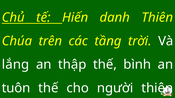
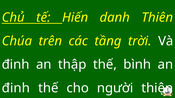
lắng: lắng -> đinh (16, 65)
tuôn: tuôn -> đinh (16, 88)
